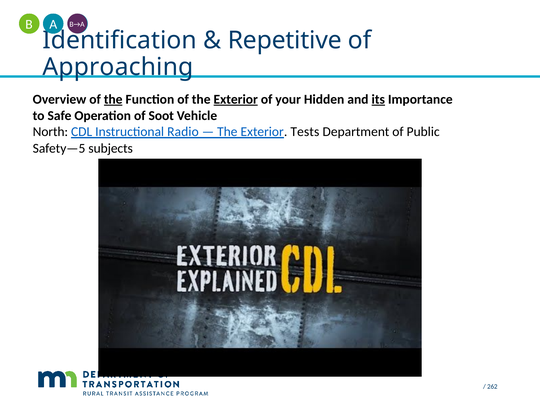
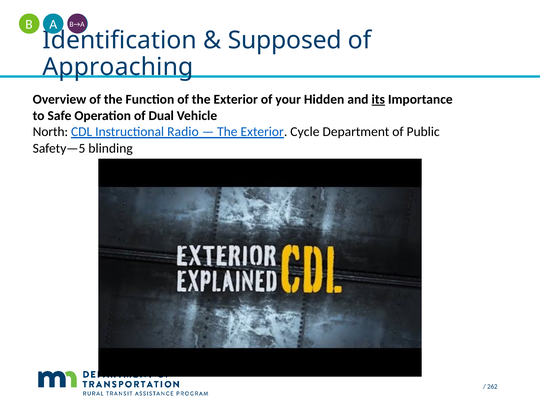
Repetitive: Repetitive -> Supposed (285, 40)
the underline: present -> none (113, 99)
Exterior underline: present -> none (236, 99)
Soot: Soot -> Dual (161, 116)
Tests: Tests -> Cycle (305, 132)
subjects: subjects -> blinding (111, 148)
